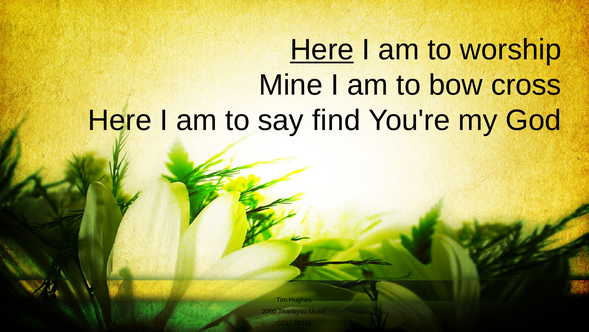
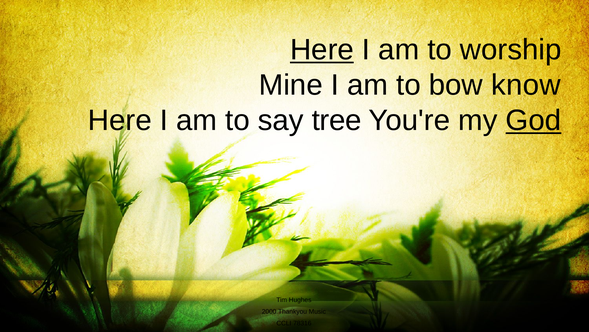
cross: cross -> know (526, 85)
find: find -> tree (337, 120)
God underline: none -> present (533, 120)
